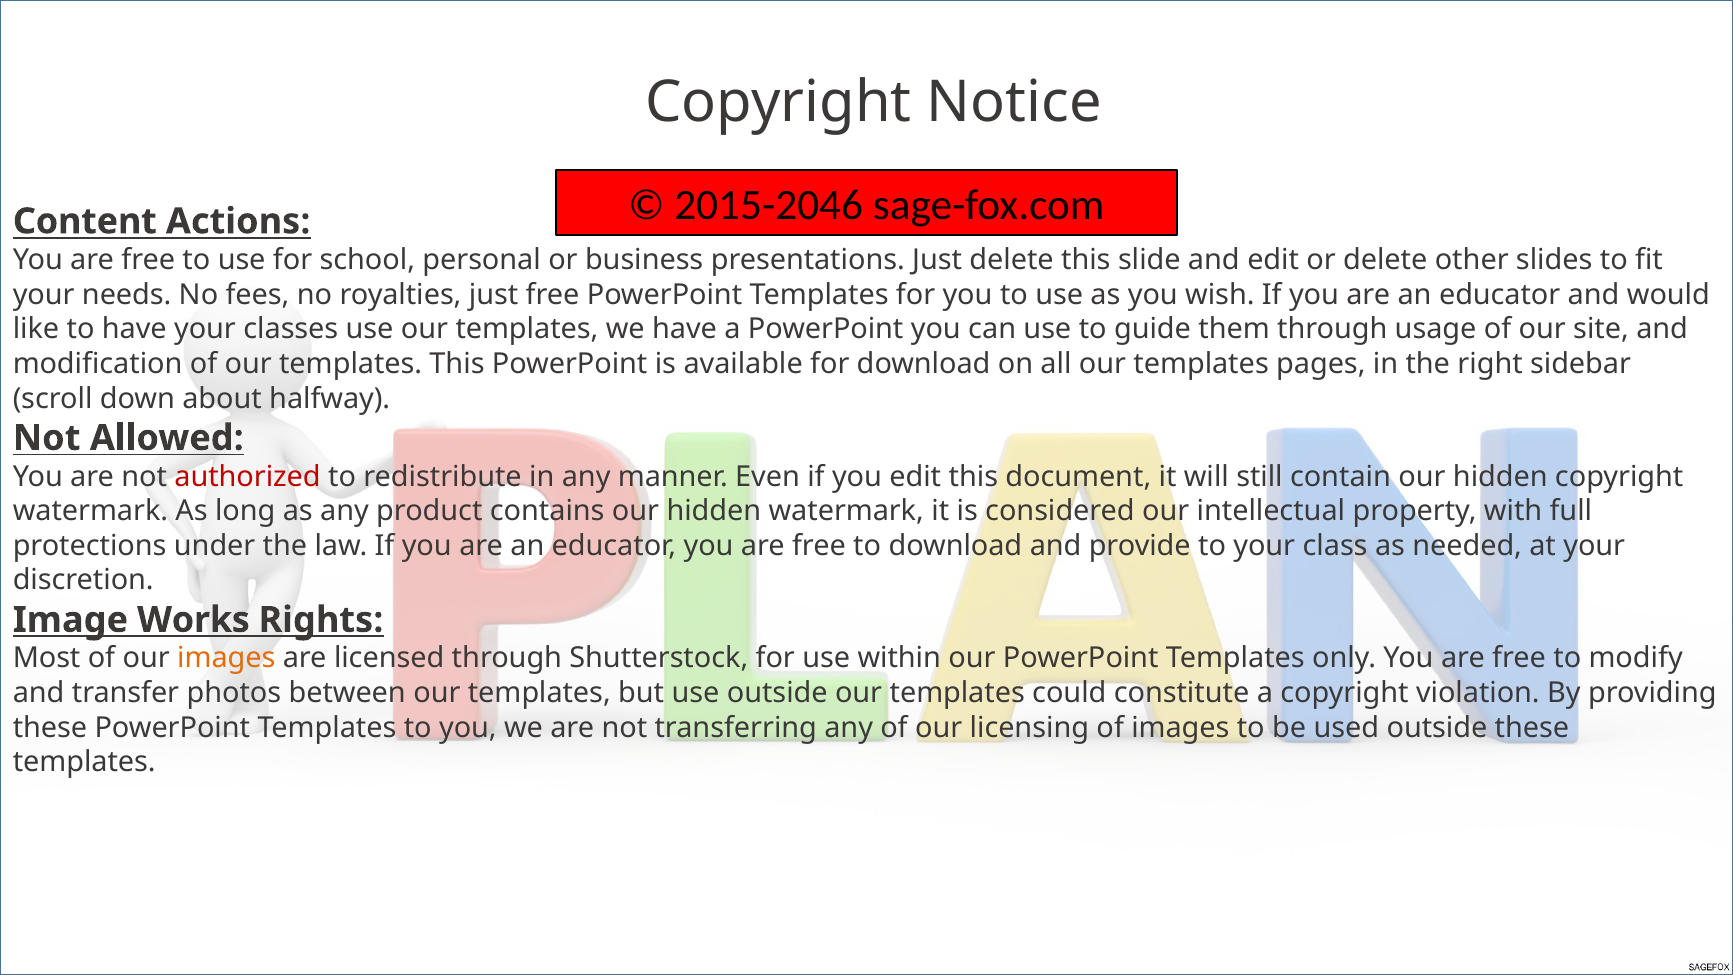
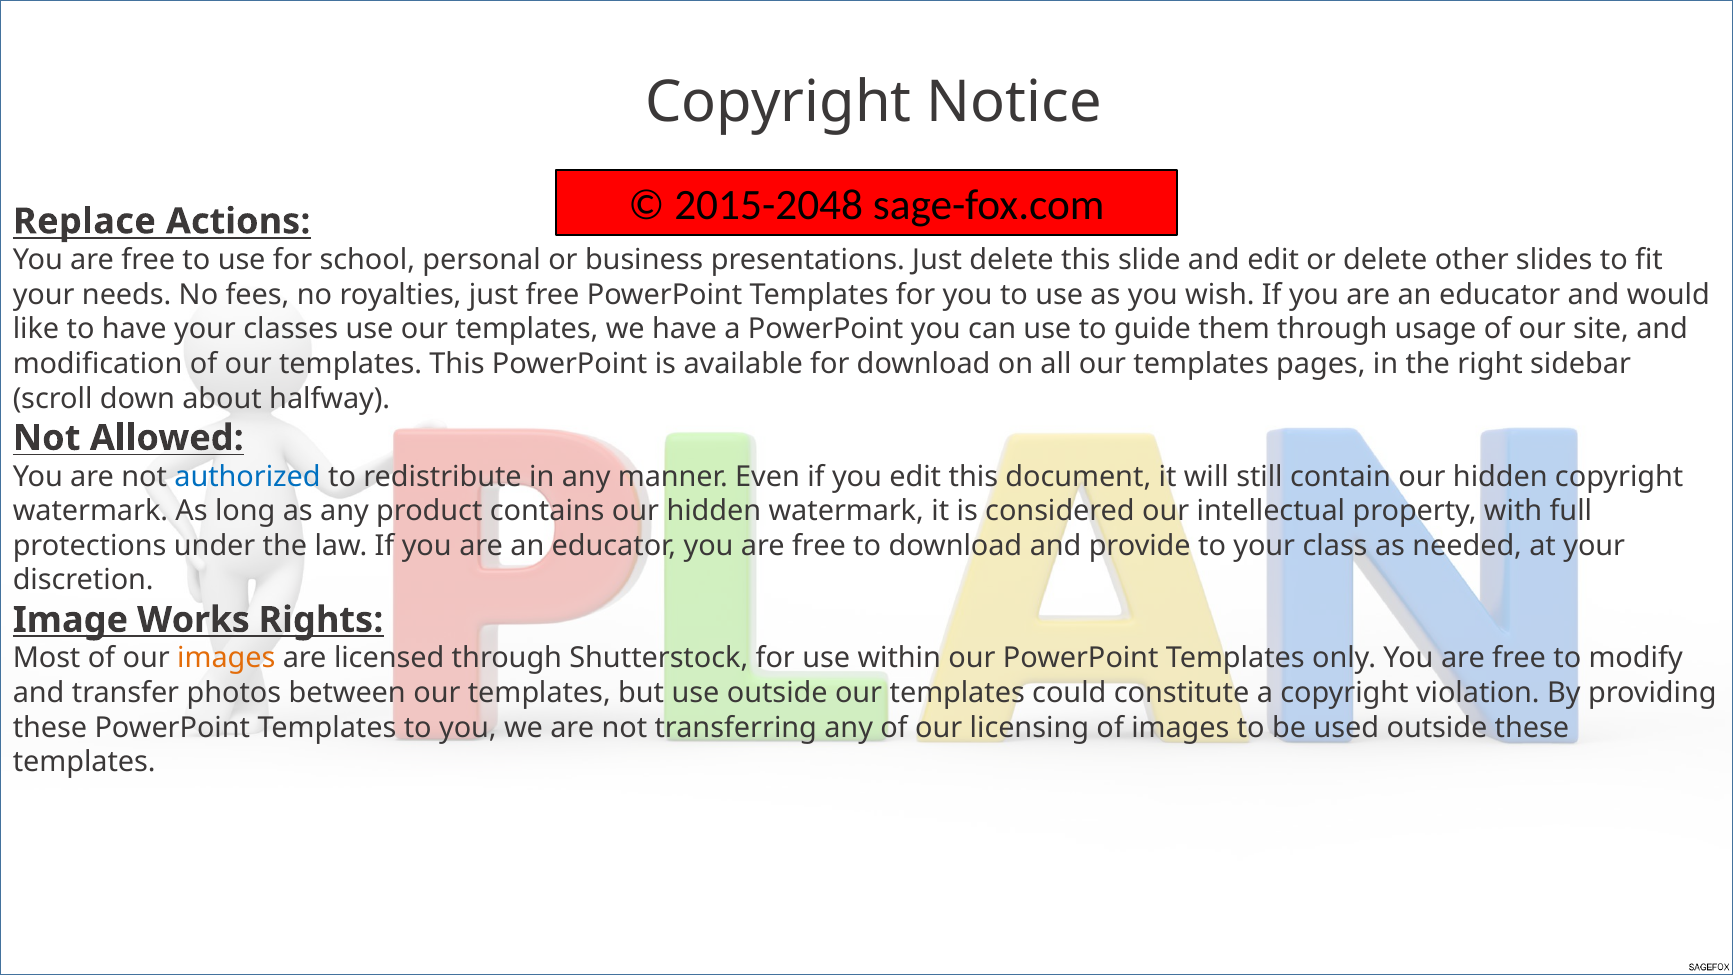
2015-2046: 2015-2046 -> 2015-2048 (769, 206)
Content: Content -> Replace (84, 221)
authorized colour: red -> blue (248, 476)
